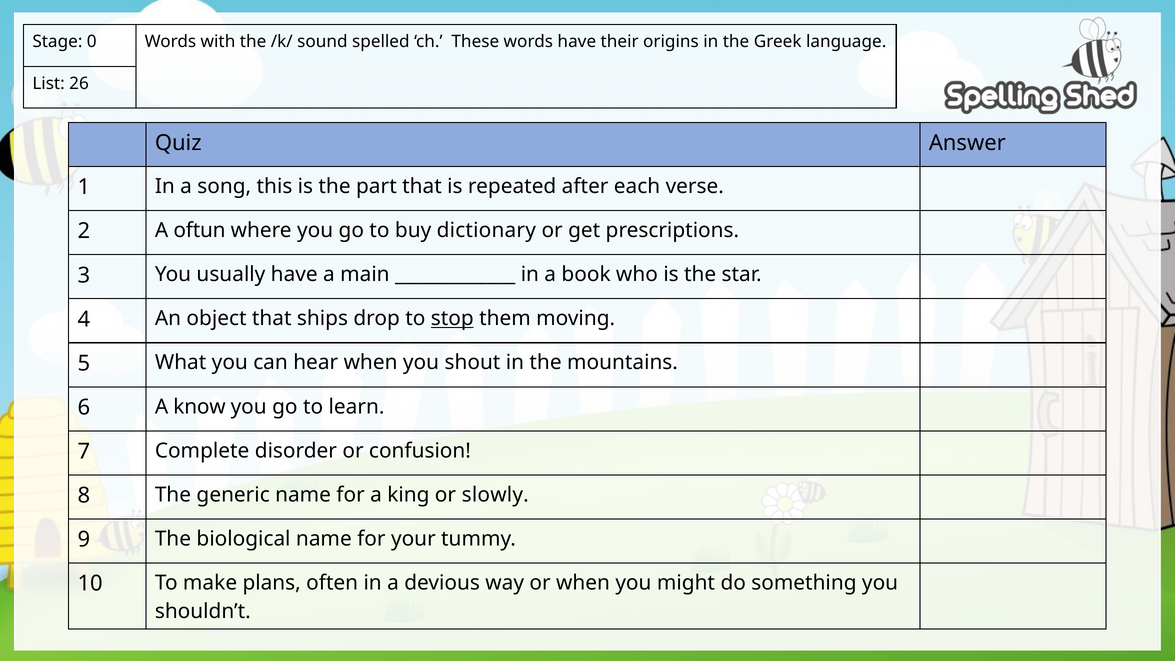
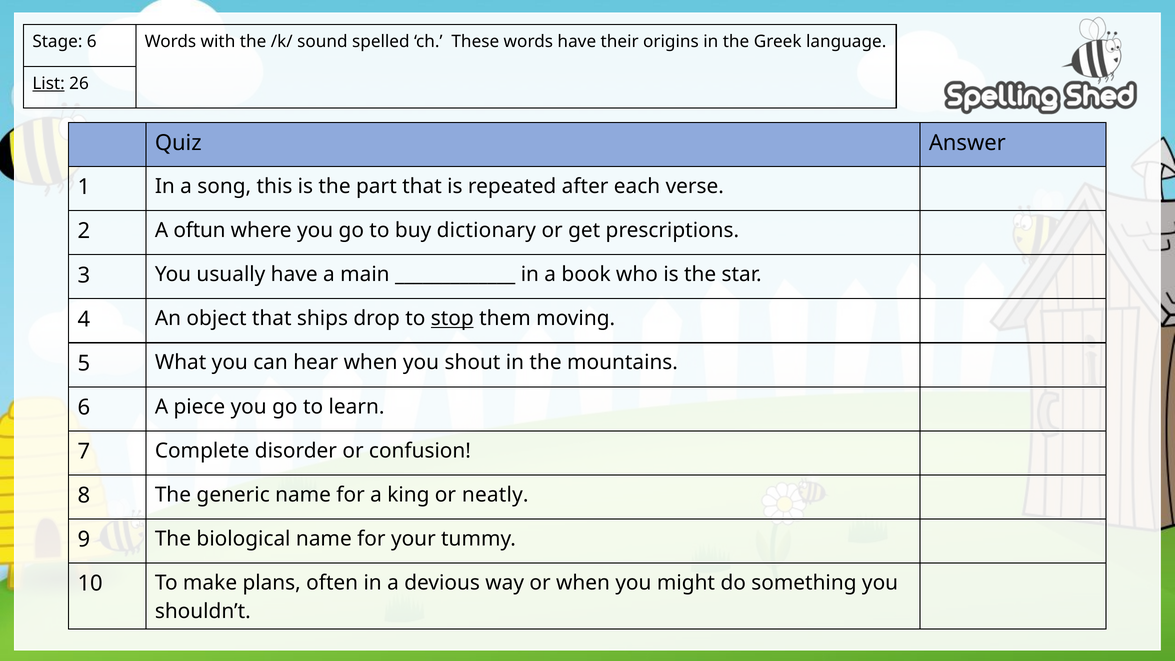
Stage 0: 0 -> 6 (92, 42)
List underline: none -> present (49, 83)
know: know -> piece (199, 407)
slowly: slowly -> neatly (495, 495)
